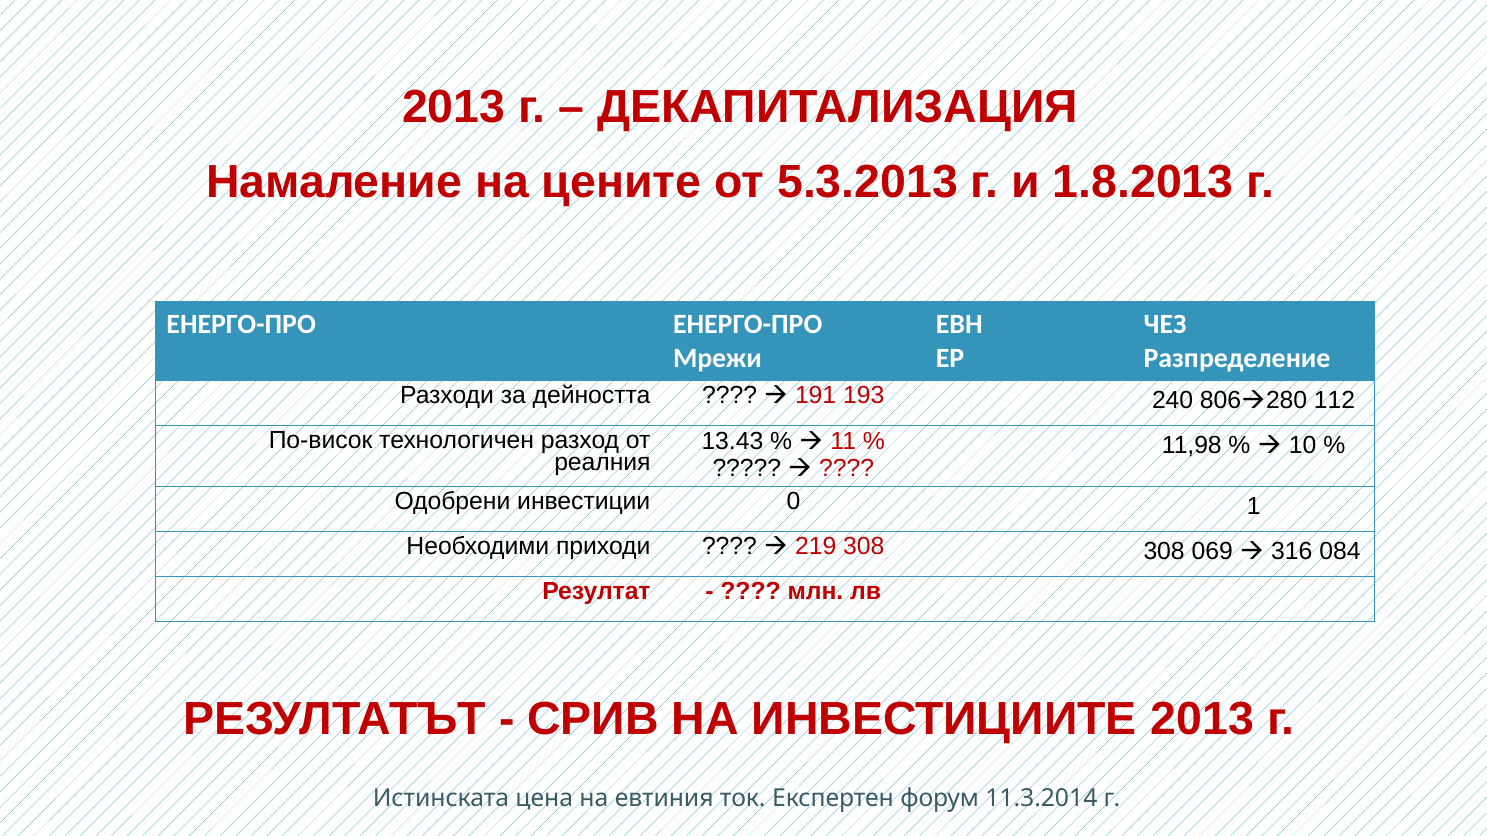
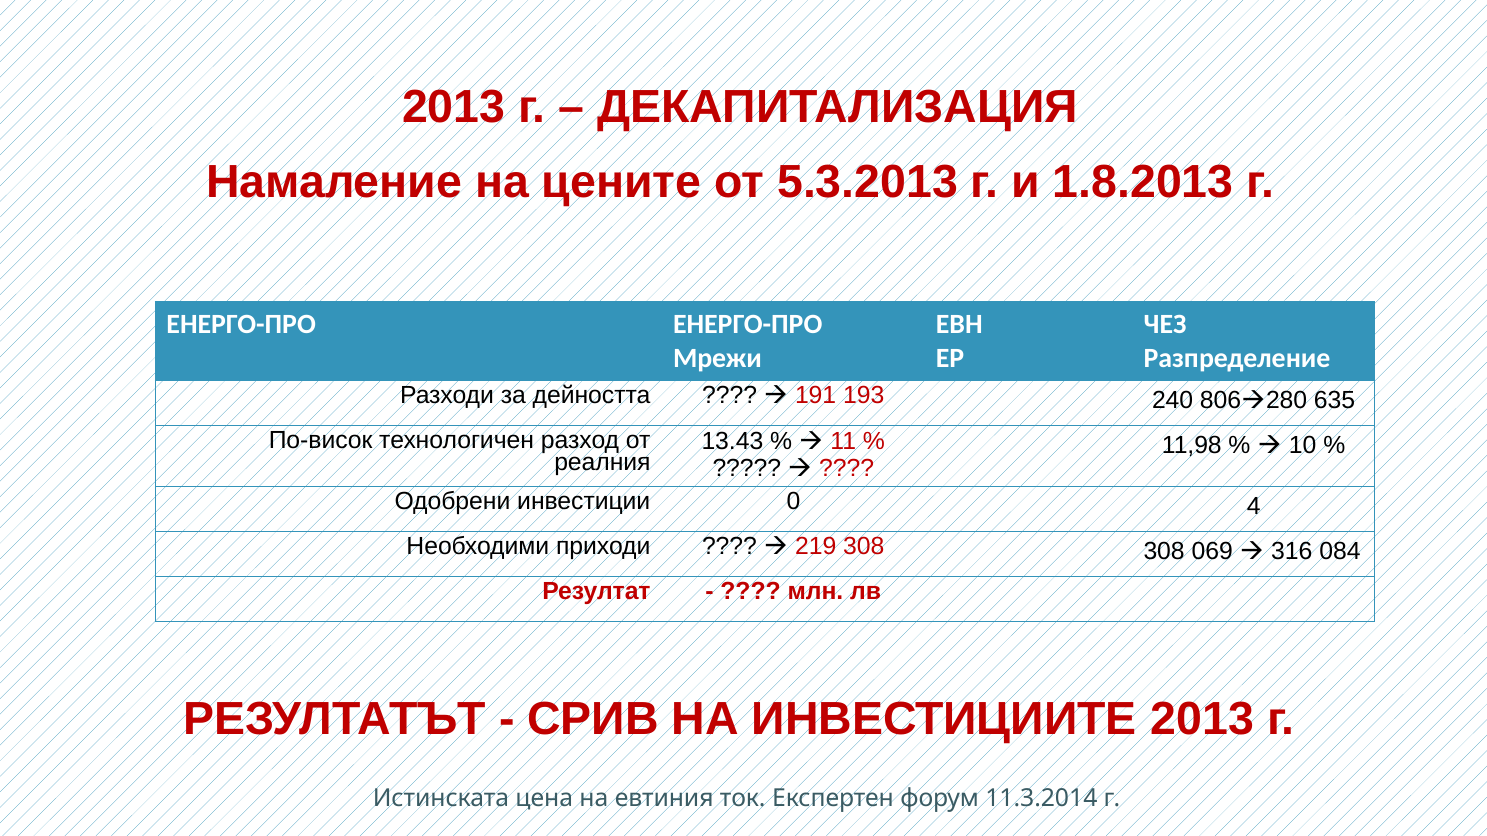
112: 112 -> 635 (1335, 400)
1: 1 -> 4 (1254, 506)
